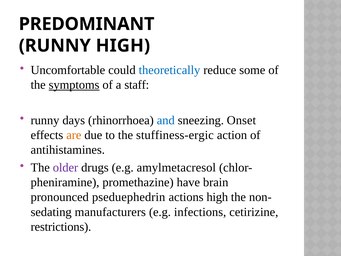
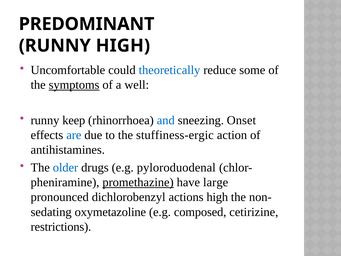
staff: staff -> well (137, 85)
days: days -> keep (74, 120)
are colour: orange -> blue (74, 135)
older colour: purple -> blue (65, 167)
amylmetacresol: amylmetacresol -> pyloroduodenal (176, 167)
promethazine underline: none -> present (138, 182)
brain: brain -> large (216, 182)
pseduephedrin: pseduephedrin -> dichlorobenzyl (129, 197)
manufacturers: manufacturers -> oxymetazoline (110, 212)
infections: infections -> composed (200, 212)
